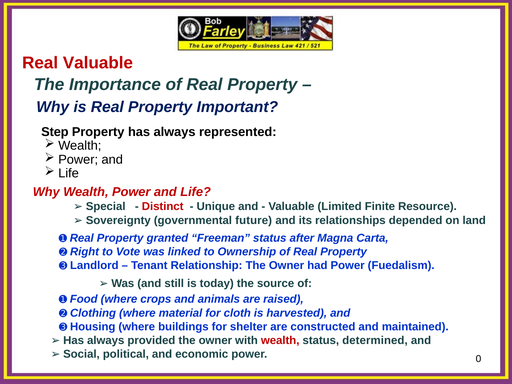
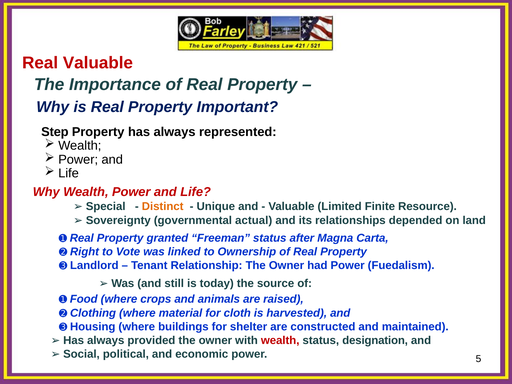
Distinct colour: red -> orange (163, 207)
future: future -> actual (254, 220)
determined: determined -> designation (375, 340)
0: 0 -> 5 (479, 359)
